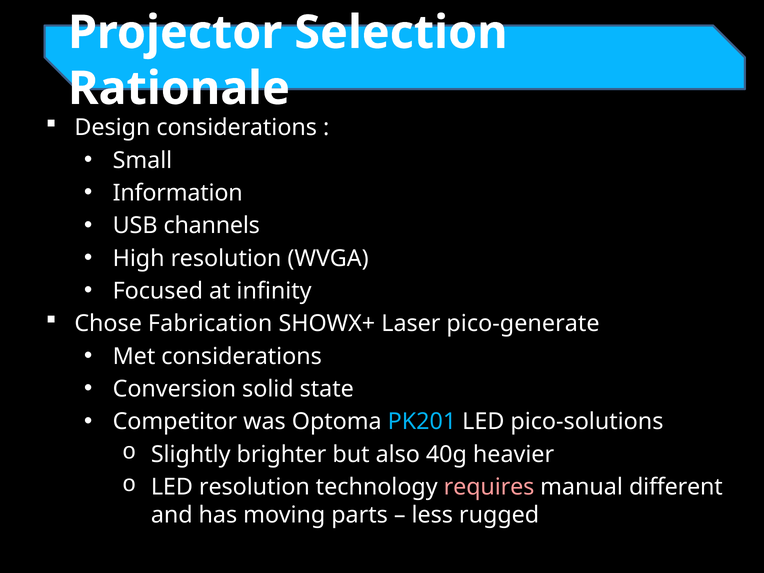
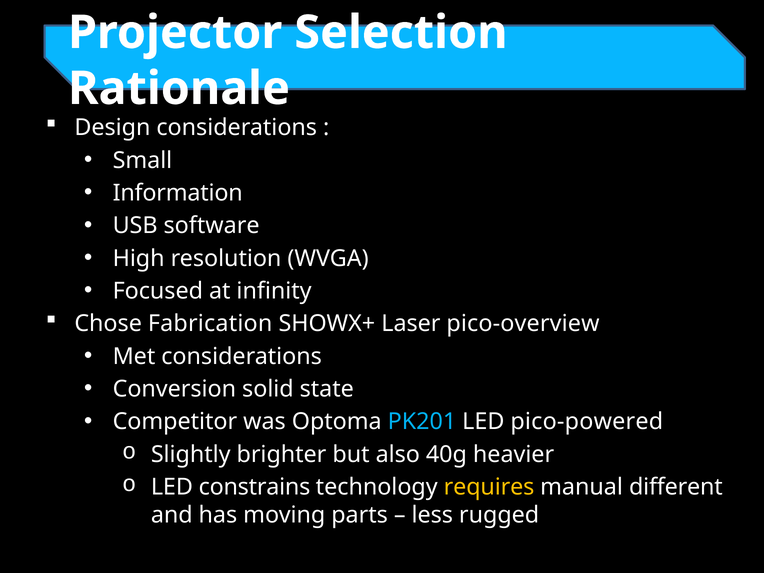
channels: channels -> software (212, 226)
pico-generate: pico-generate -> pico-overview (523, 324)
pico-solutions: pico-solutions -> pico-powered (587, 422)
LED resolution: resolution -> constrains (254, 487)
requires colour: pink -> yellow (489, 487)
